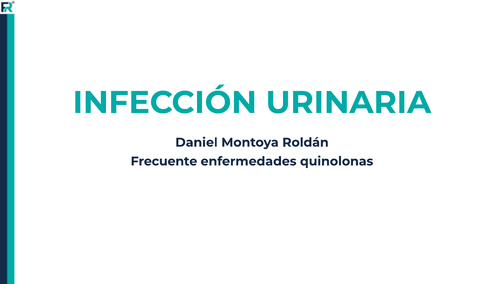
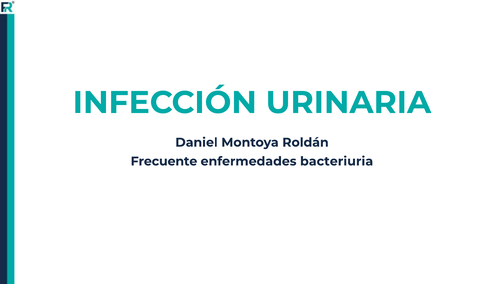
quinolonas: quinolonas -> bacteriuria (337, 161)
